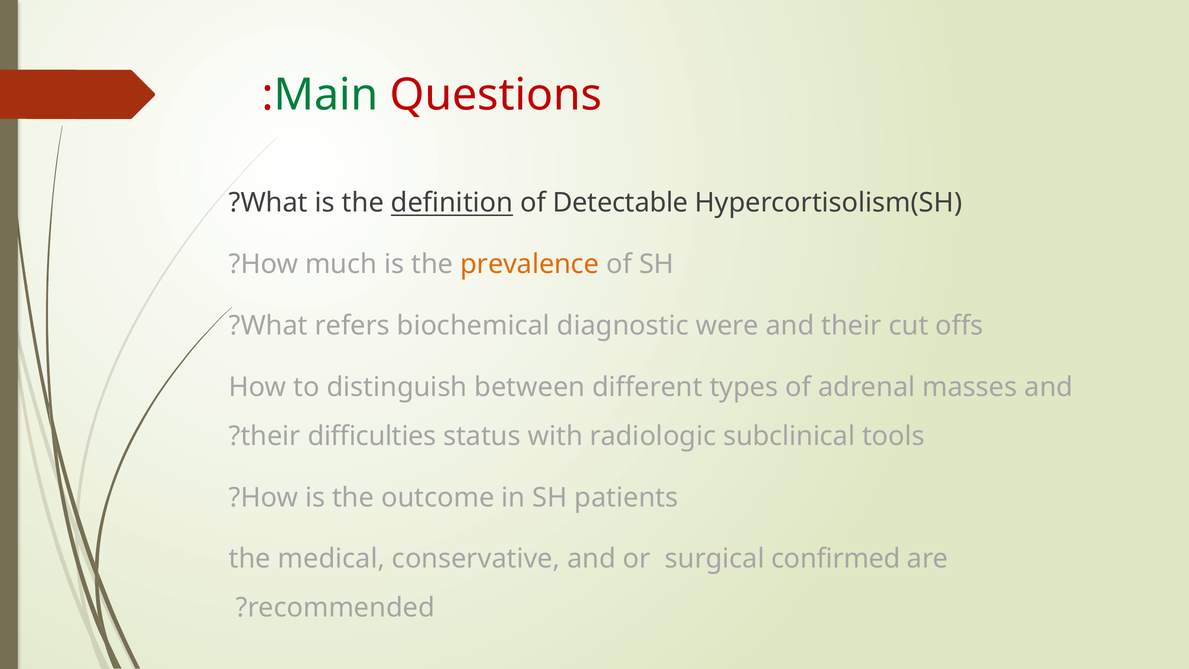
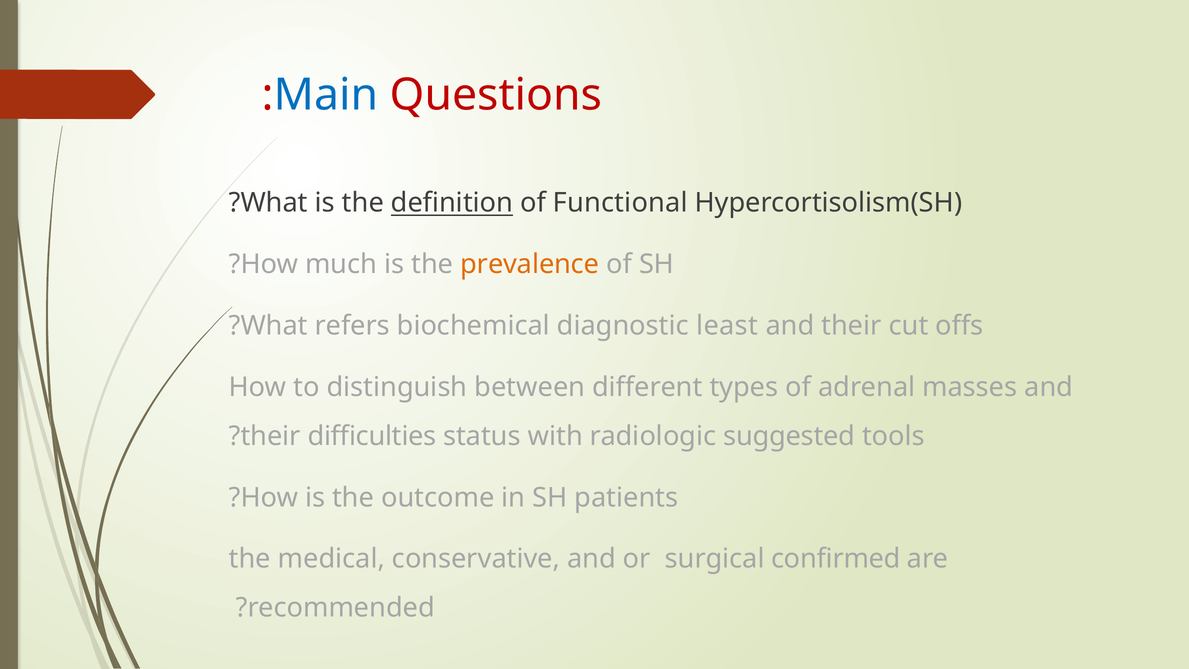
Main colour: green -> blue (326, 95)
Detectable: Detectable -> Functional (620, 203)
were: were -> least (727, 326)
subclinical: subclinical -> suggested (789, 436)
